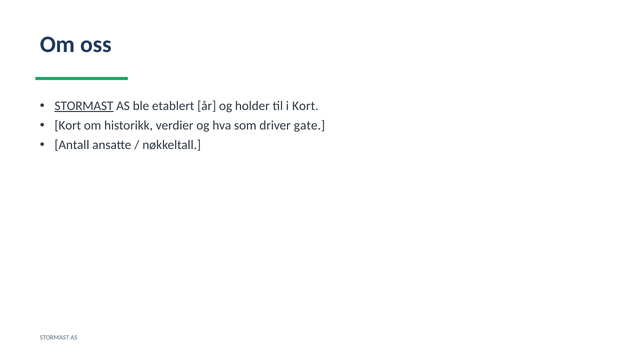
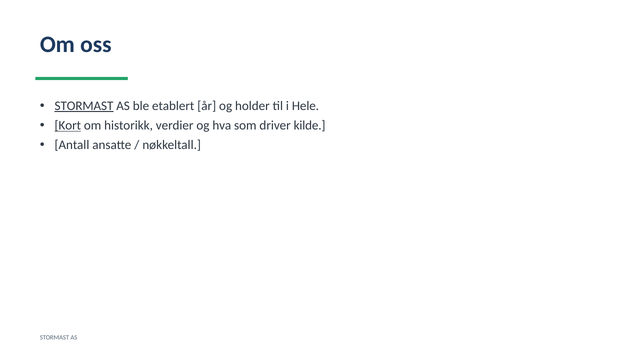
i Kort: Kort -> Hele (305, 106)
Kort underline: none -> present (68, 126)
gate: gate -> kilde (310, 126)
